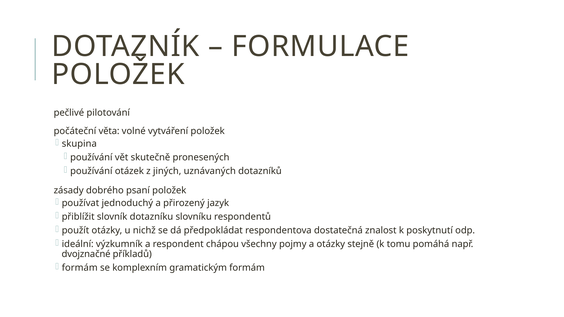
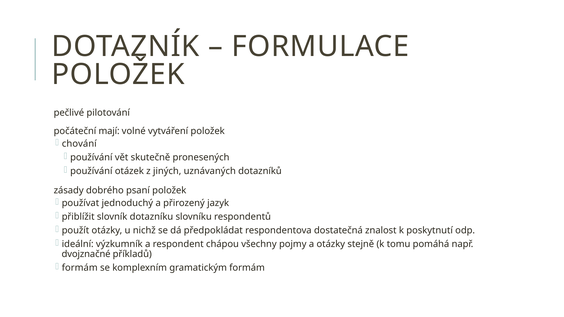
věta: věta -> mají (109, 131)
skupina: skupina -> chování (79, 144)
